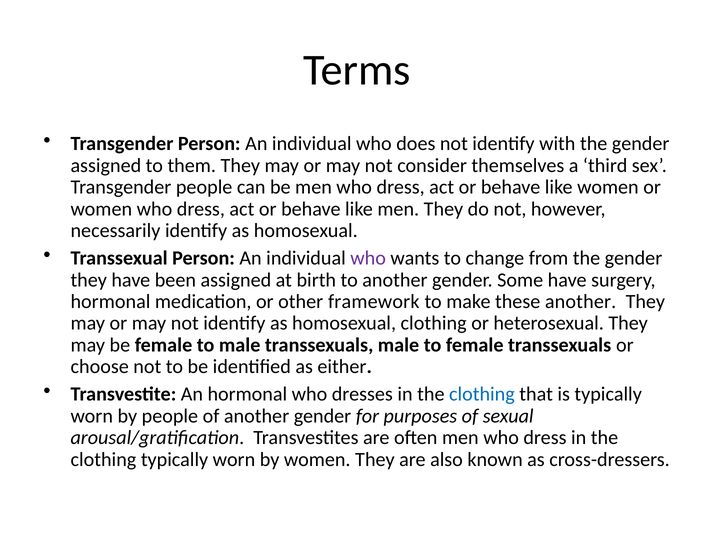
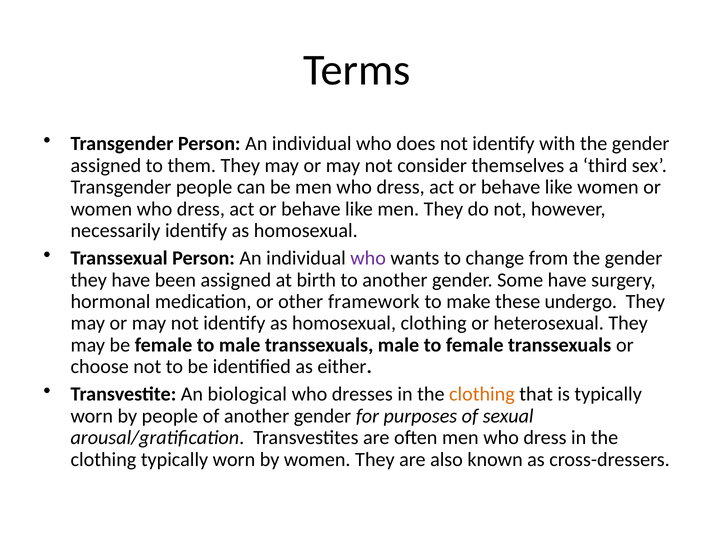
these another: another -> undergo (581, 302)
An hormonal: hormonal -> biological (247, 394)
clothing colour: blue -> orange (482, 394)
